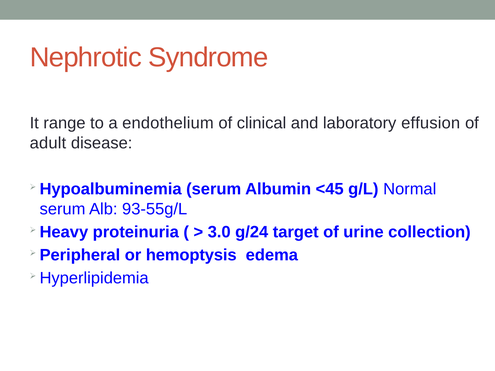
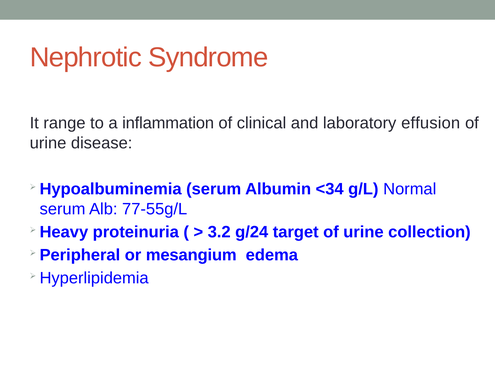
endothelium: endothelium -> inflammation (168, 123)
adult: adult -> urine (48, 143)
<45: <45 -> <34 (330, 189)
93-55g/L: 93-55g/L -> 77-55g/L (155, 209)
3.0: 3.0 -> 3.2 (219, 232)
hemoptysis: hemoptysis -> mesangium (191, 255)
